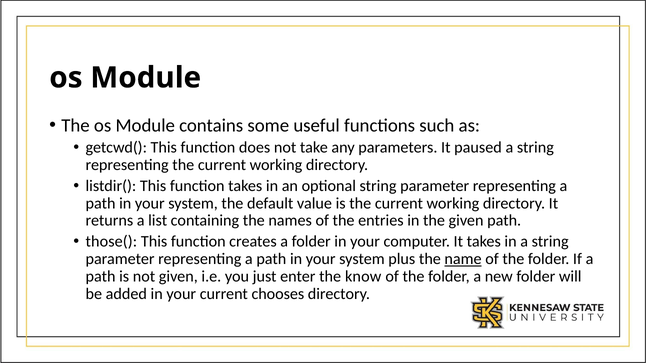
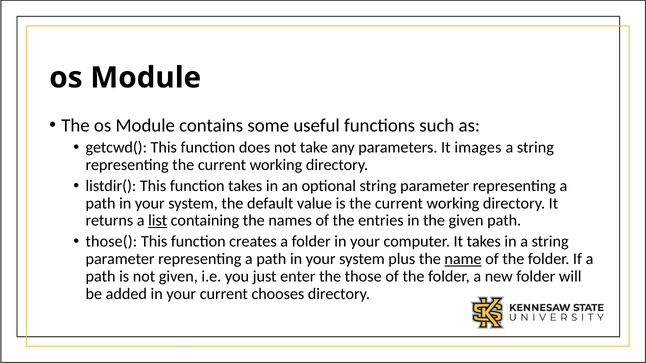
paused: paused -> images (478, 148)
list underline: none -> present (158, 221)
know: know -> those (363, 277)
